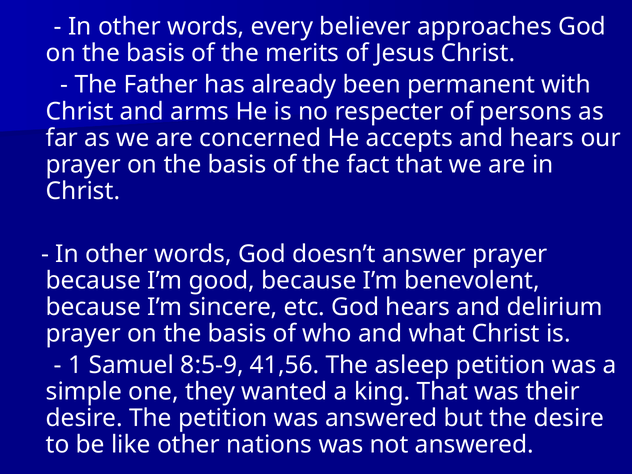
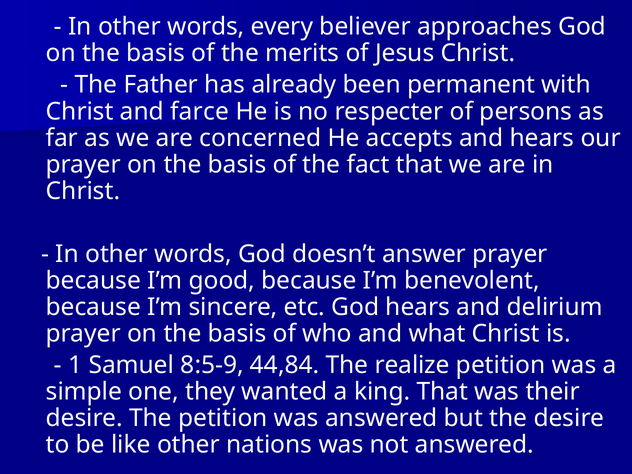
arms: arms -> farce (200, 111)
41,56: 41,56 -> 44,84 (285, 365)
asleep: asleep -> realize (412, 365)
